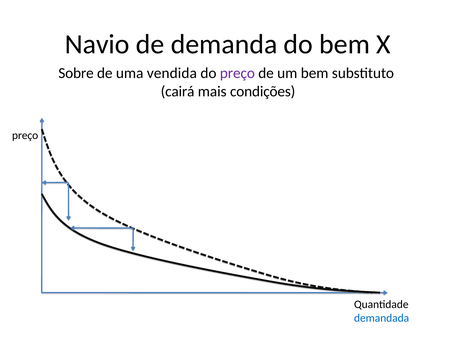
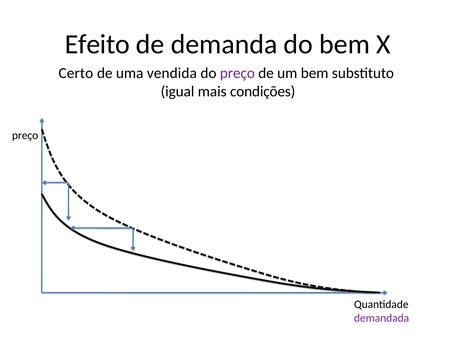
Navio: Navio -> Efeito (97, 44)
Sobre: Sobre -> Certo (76, 73)
cairá: cairá -> igual (178, 92)
demandada colour: blue -> purple (382, 318)
